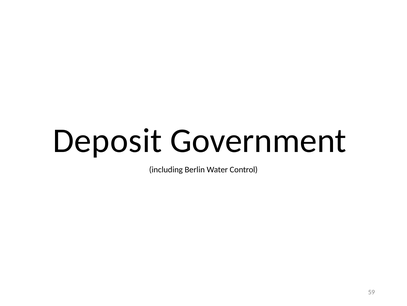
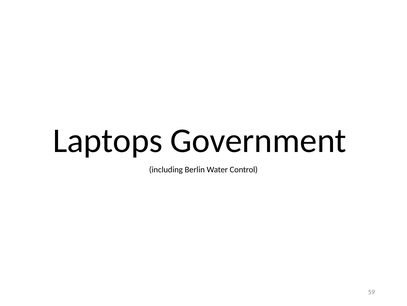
Deposit: Deposit -> Laptops (108, 140)
